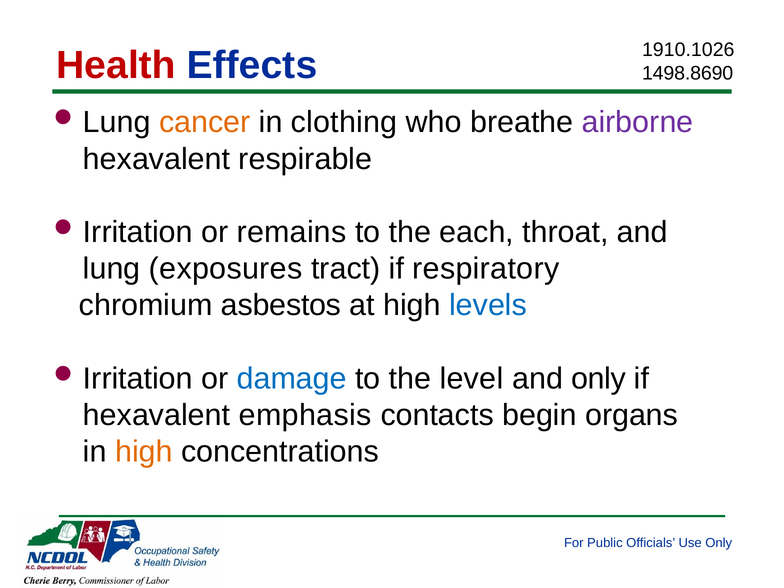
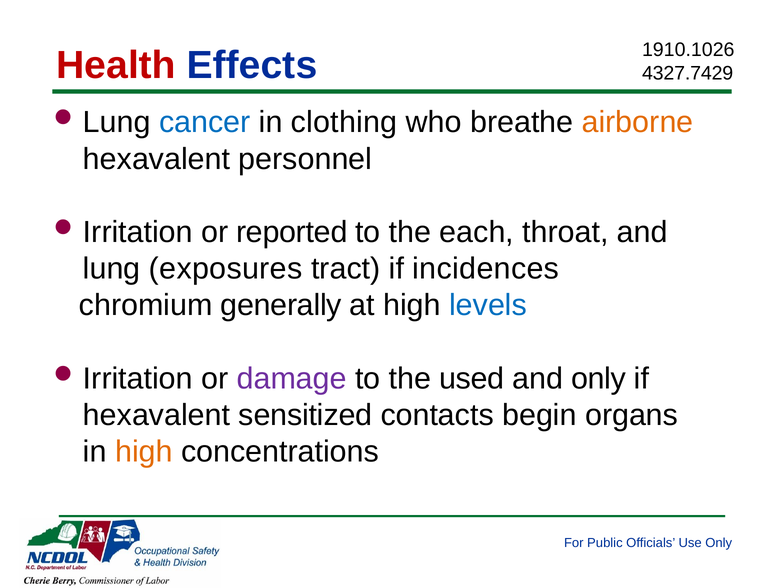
1498.8690: 1498.8690 -> 4327.7429 (688, 73)
cancer colour: orange -> blue (205, 122)
airborne colour: purple -> orange (638, 122)
respirable: respirable -> personnel (305, 159)
remains: remains -> reported (292, 232)
respiratory: respiratory -> incidences (486, 269)
asbestos: asbestos -> generally (281, 305)
damage colour: blue -> purple (292, 379)
level: level -> used (472, 379)
emphasis: emphasis -> sensitized (305, 415)
